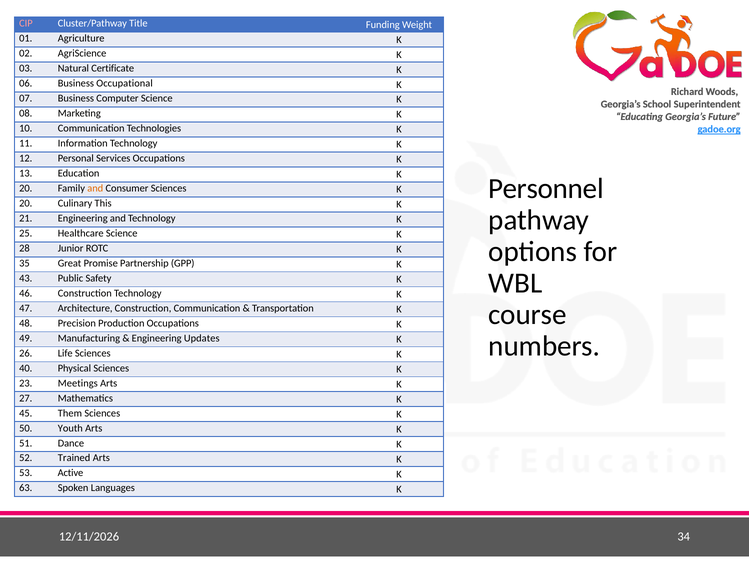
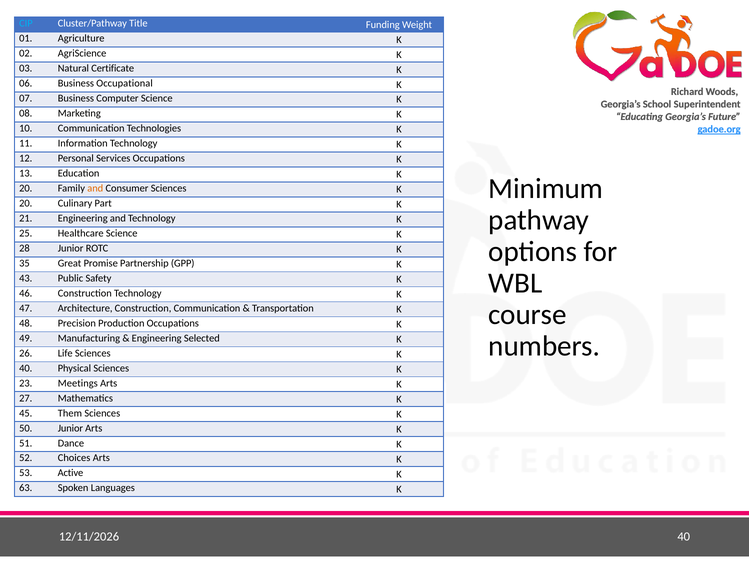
CIP colour: pink -> light blue (26, 23)
Personnel: Personnel -> Minimum (546, 189)
This: This -> Part (103, 203)
Updates: Updates -> Selected (202, 338)
50 Youth: Youth -> Junior (70, 428)
Trained: Trained -> Choices (74, 458)
34: 34 -> 40 (684, 536)
